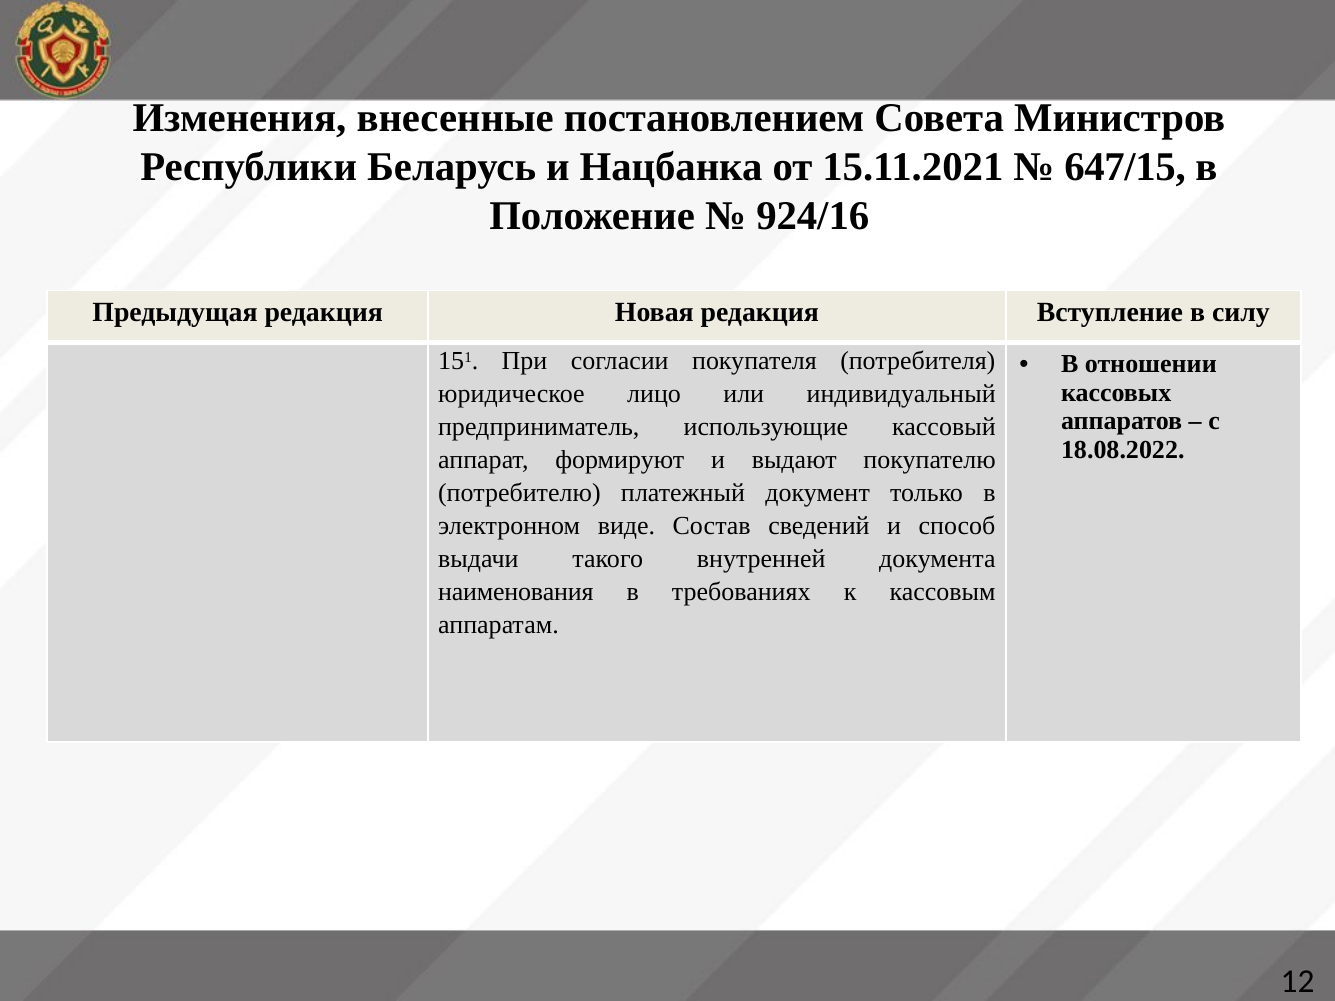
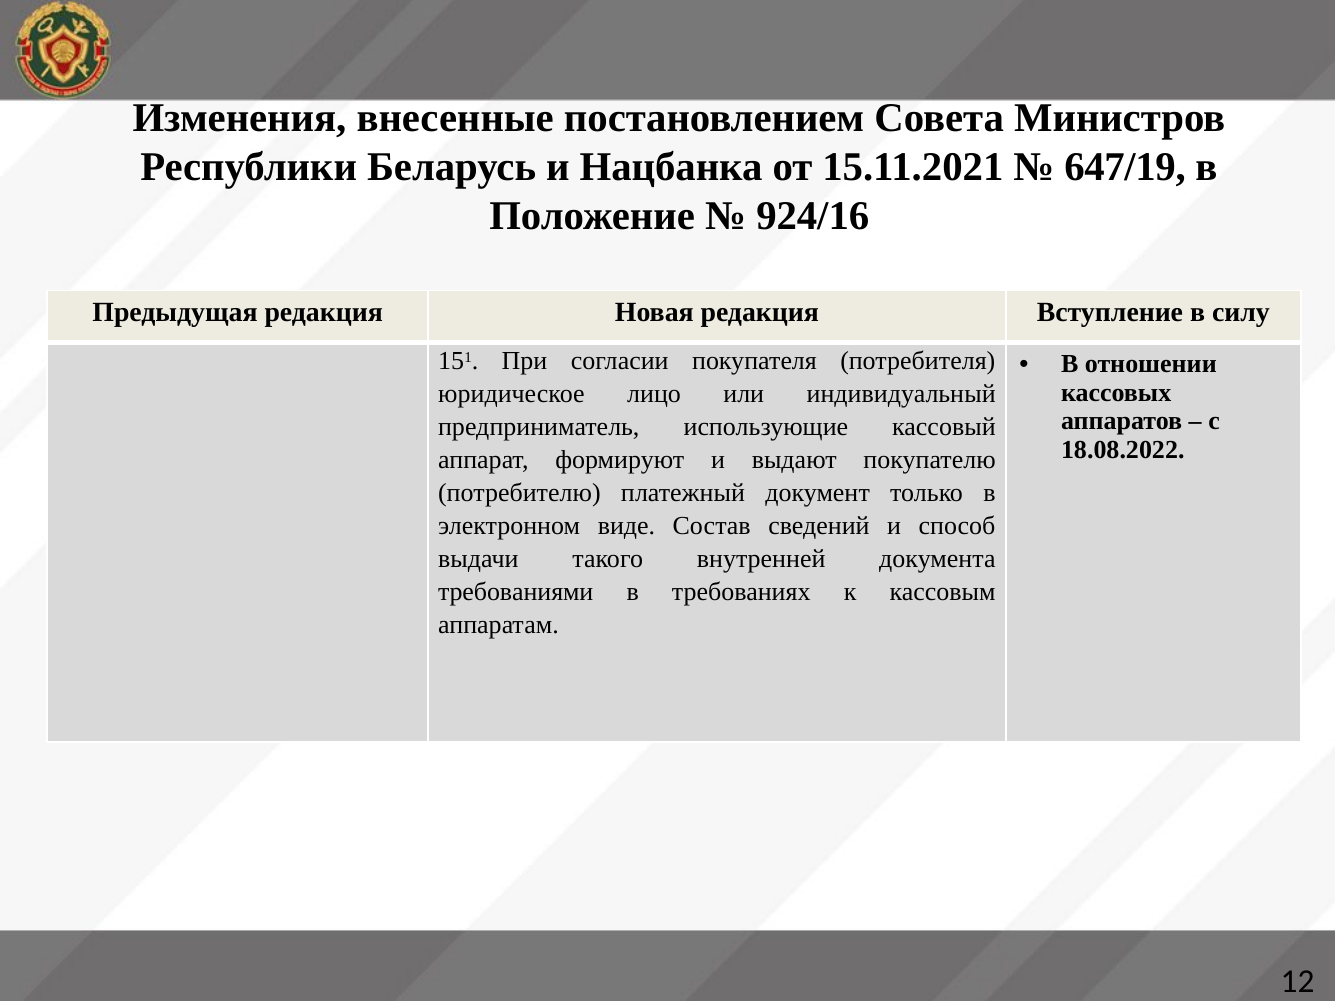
647/15: 647/15 -> 647/19 (1125, 167)
наименования: наименования -> требованиями (516, 592)
